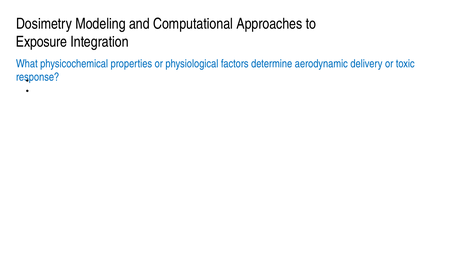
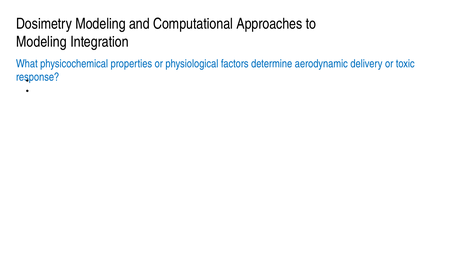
Exposure: Exposure -> Modeling (41, 42)
